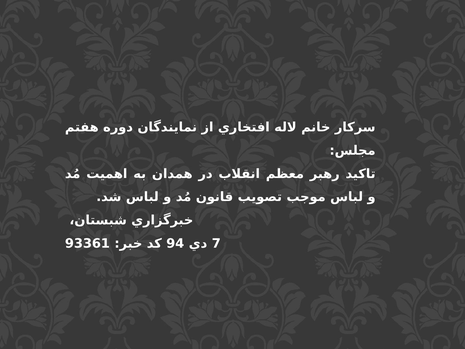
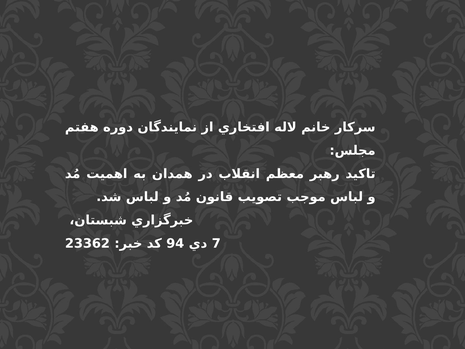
93361: 93361 -> 23362 (87, 243)
